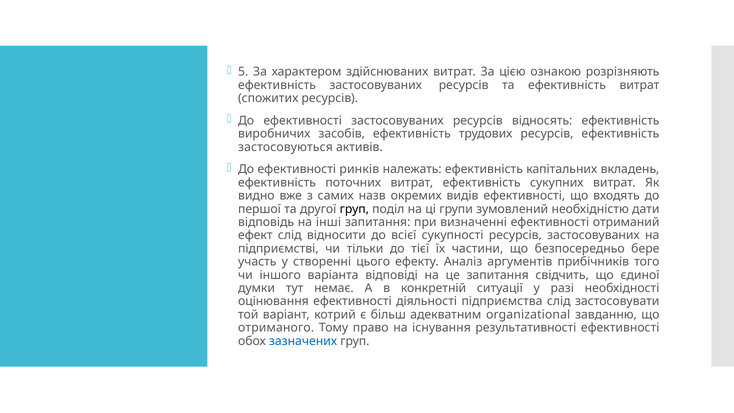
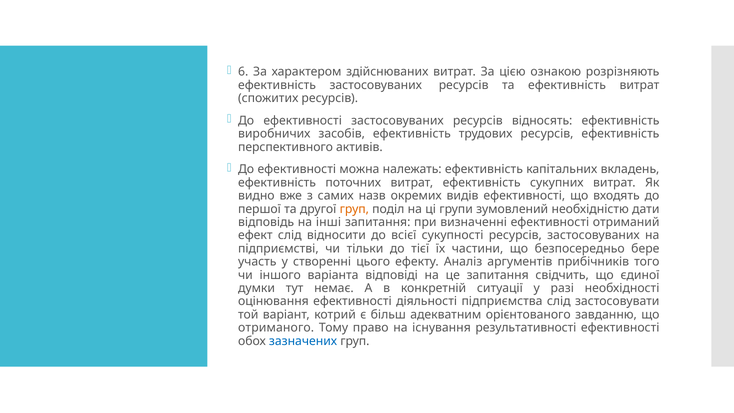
5: 5 -> 6 (243, 72)
застосовуються: застосовуються -> перспективного (286, 147)
ринків: ринків -> можна (359, 169)
груп colour: black -> orange (354, 209)
organizational: organizational -> орієнтованого (528, 314)
